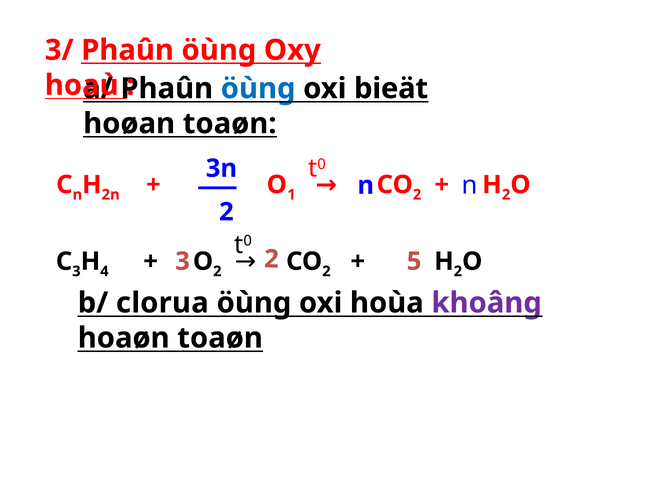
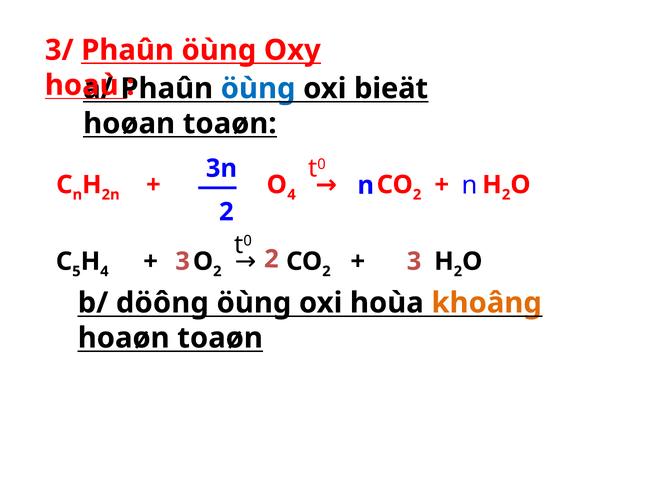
1: 1 -> 4 (291, 195)
2 5: 5 -> 3 (414, 262)
3: 3 -> 5 (76, 272)
clorua: clorua -> döông (162, 303)
khoâng colour: purple -> orange (487, 303)
